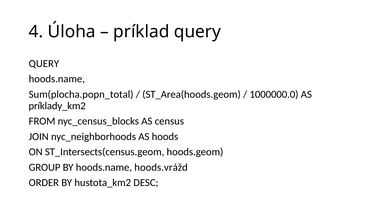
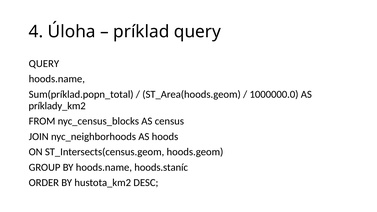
Sum(plocha.popn_total: Sum(plocha.popn_total -> Sum(príklad.popn_total (81, 94)
hoods.vrážd: hoods.vrážd -> hoods.staníc (161, 167)
